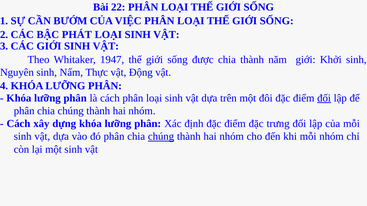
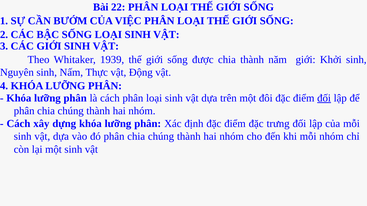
BẬC PHÁT: PHÁT -> SỐNG (77, 35)
1947: 1947 -> 1939 (112, 60)
chúng underline: present -> none (161, 137)
